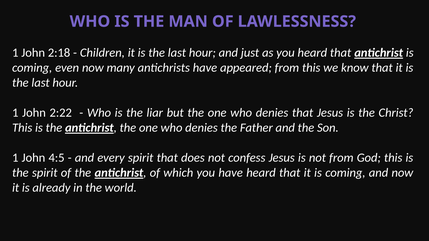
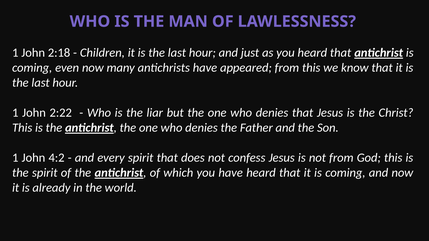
4:5: 4:5 -> 4:2 (57, 158)
